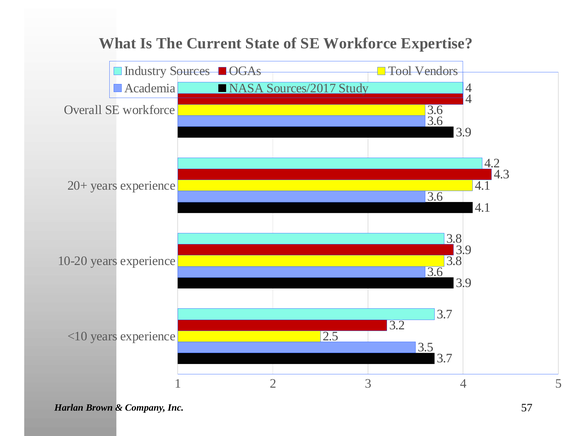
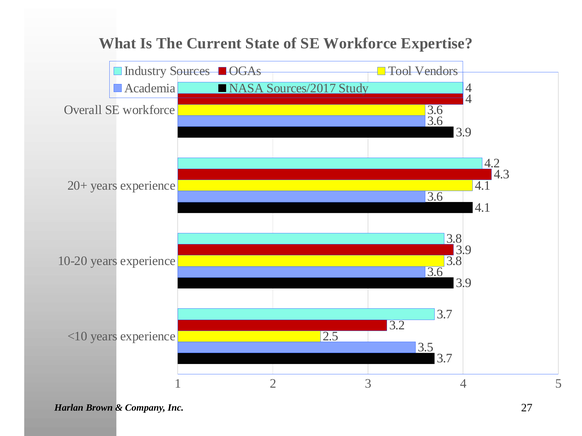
57: 57 -> 27 (527, 408)
